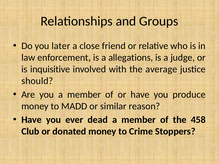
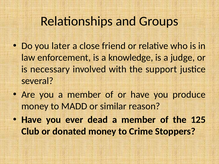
allegations: allegations -> knowledge (131, 58)
inquisitive: inquisitive -> necessary (50, 69)
average: average -> support (161, 69)
should: should -> several (37, 81)
458: 458 -> 125 (198, 120)
